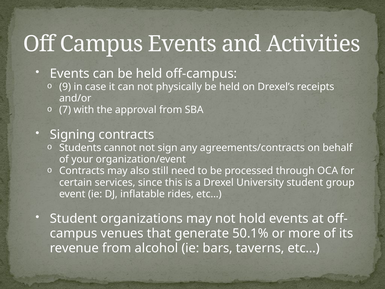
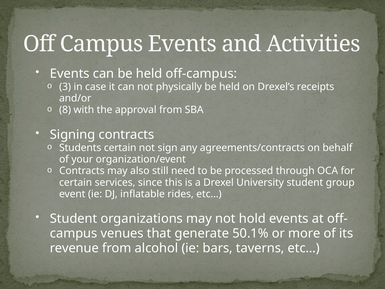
9: 9 -> 3 (65, 87)
7: 7 -> 8 (65, 110)
Students cannot: cannot -> certain (120, 148)
